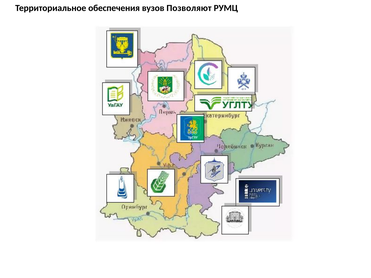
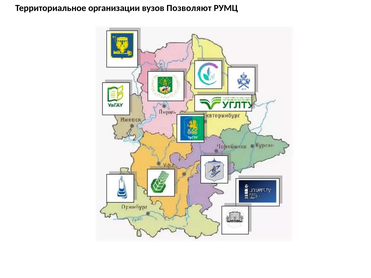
обеспечения: обеспечения -> организации (114, 8)
